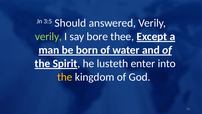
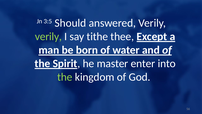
bore: bore -> tithe (97, 36)
lusteth: lusteth -> master (112, 63)
the colour: yellow -> light green (65, 77)
